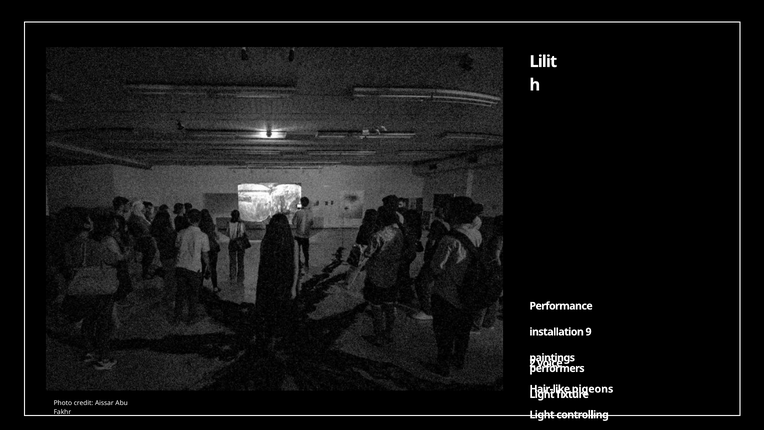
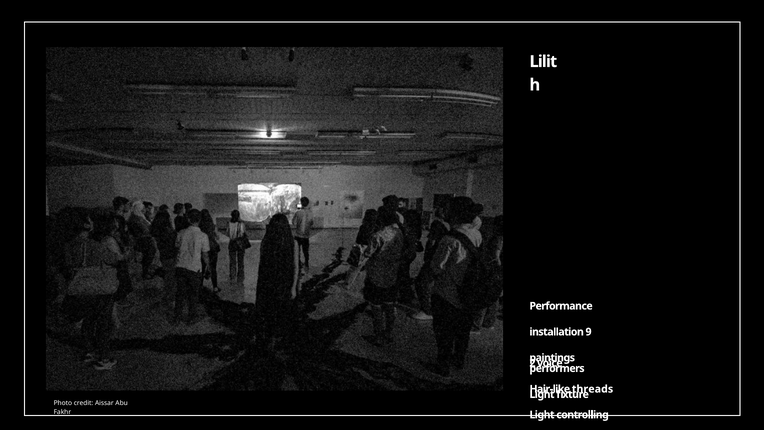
pigeons: pigeons -> threads (593, 389)
